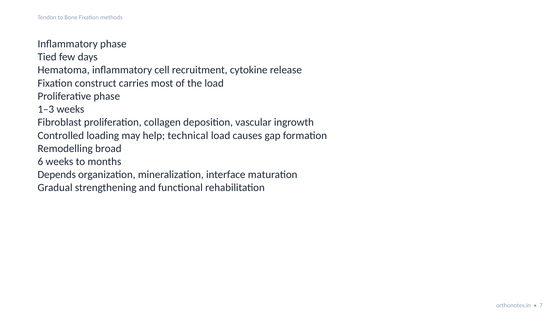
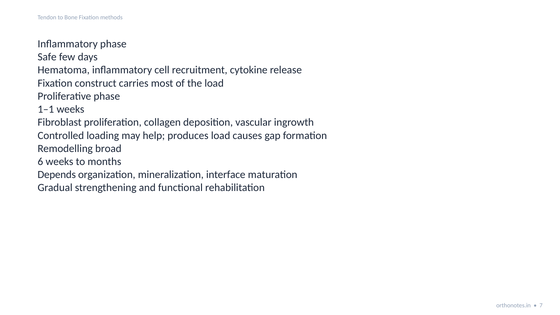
Tied: Tied -> Safe (47, 57)
1–3: 1–3 -> 1–1 (46, 109)
technical: technical -> produces (188, 135)
